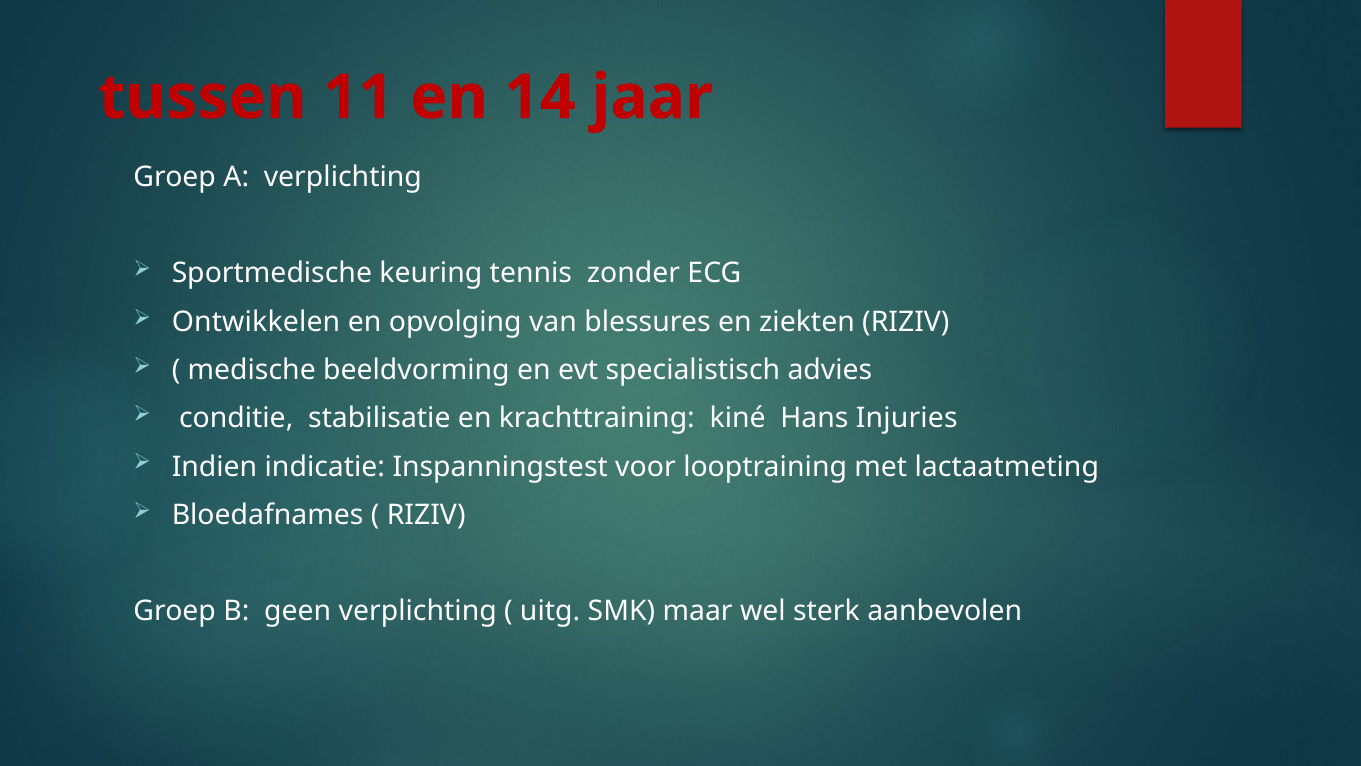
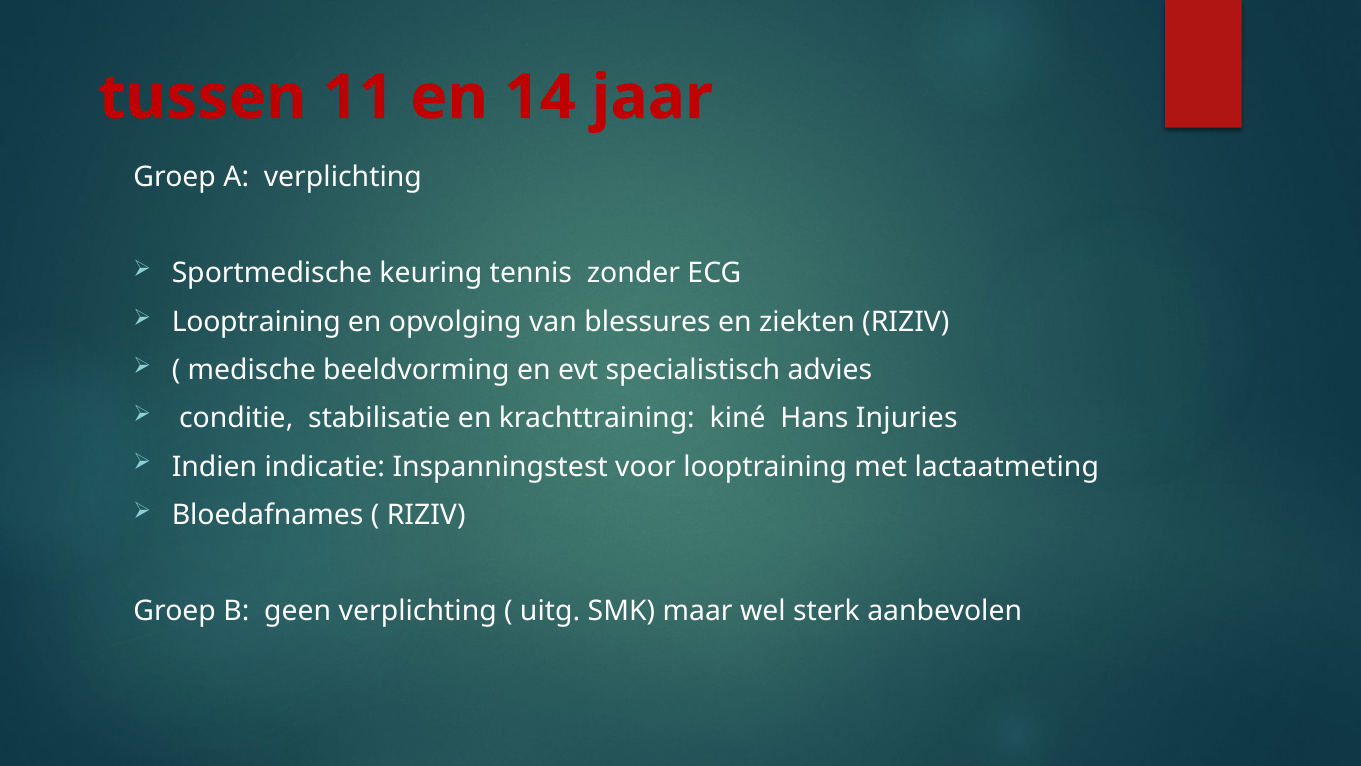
Ontwikkelen: Ontwikkelen -> Looptraining (256, 322)
